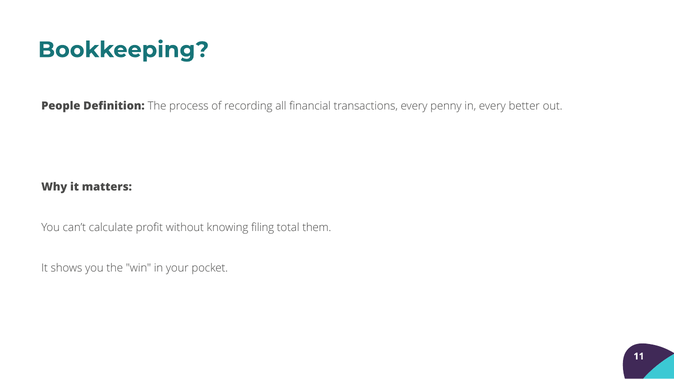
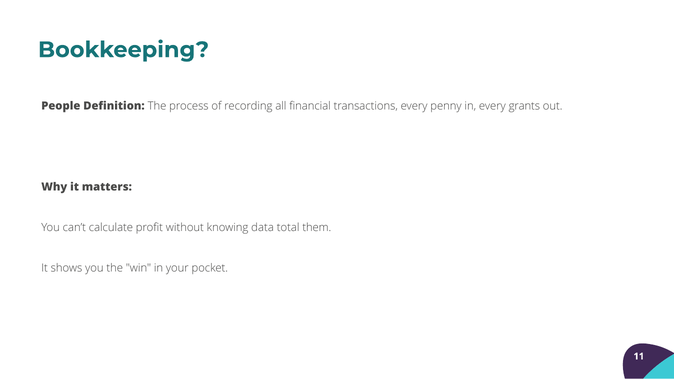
better: better -> grants (524, 106)
filing: filing -> data (263, 228)
